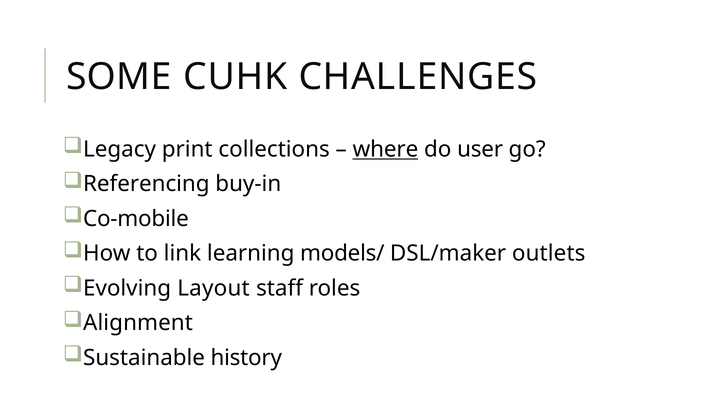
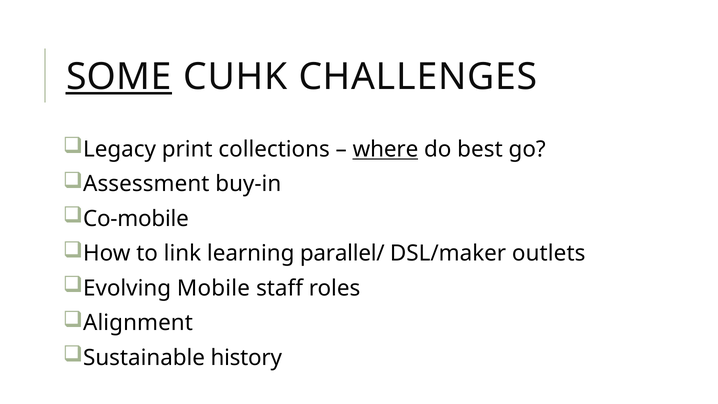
SOME underline: none -> present (119, 77)
user: user -> best (480, 149)
Referencing: Referencing -> Assessment (146, 184)
models/: models/ -> parallel/ (342, 253)
Layout: Layout -> Mobile (213, 288)
